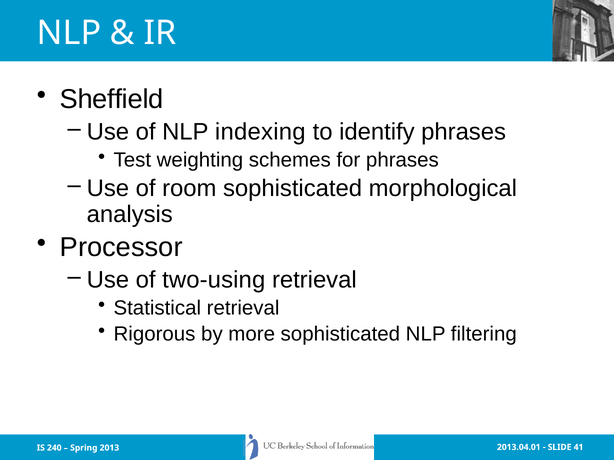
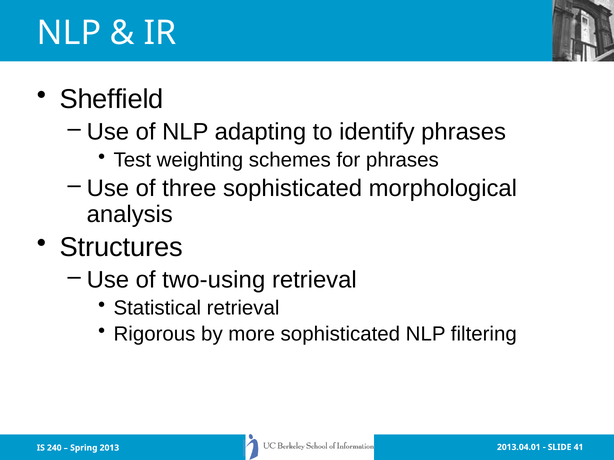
indexing: indexing -> adapting (260, 132)
room: room -> three (189, 189)
Processor: Processor -> Structures (121, 248)
